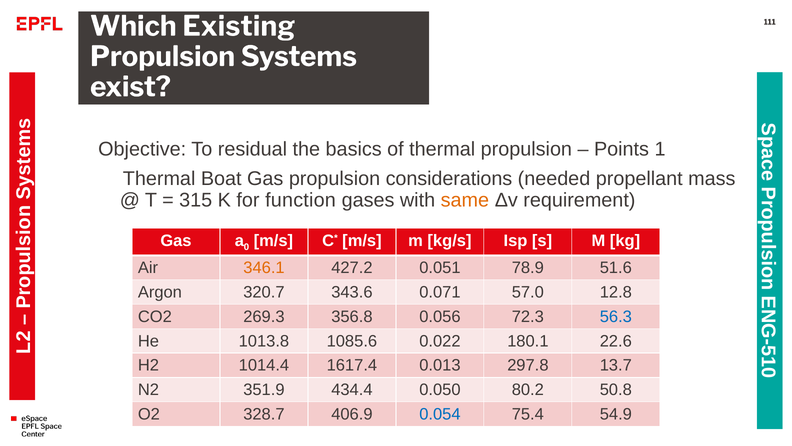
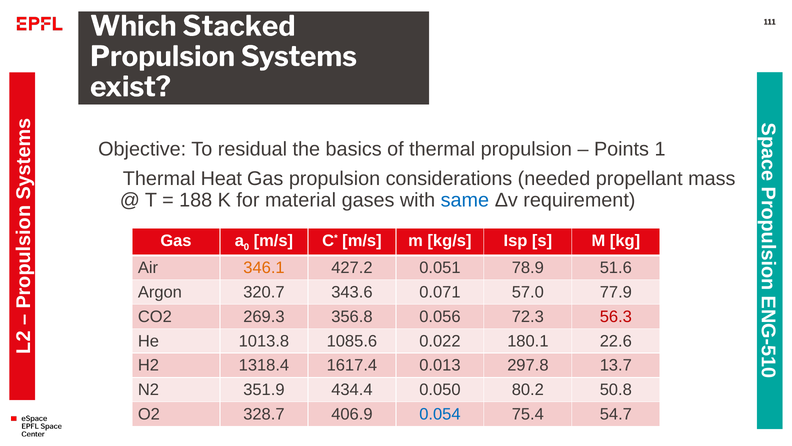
Existing: Existing -> Stacked (239, 26)
Boat: Boat -> Heat (221, 179)
315: 315 -> 188 (196, 200)
function: function -> material (301, 200)
same colour: orange -> blue (465, 200)
12.8: 12.8 -> 77.9 (616, 292)
56.3 colour: blue -> red (616, 316)
1014.4: 1014.4 -> 1318.4 (264, 365)
54.9: 54.9 -> 54.7 (616, 414)
